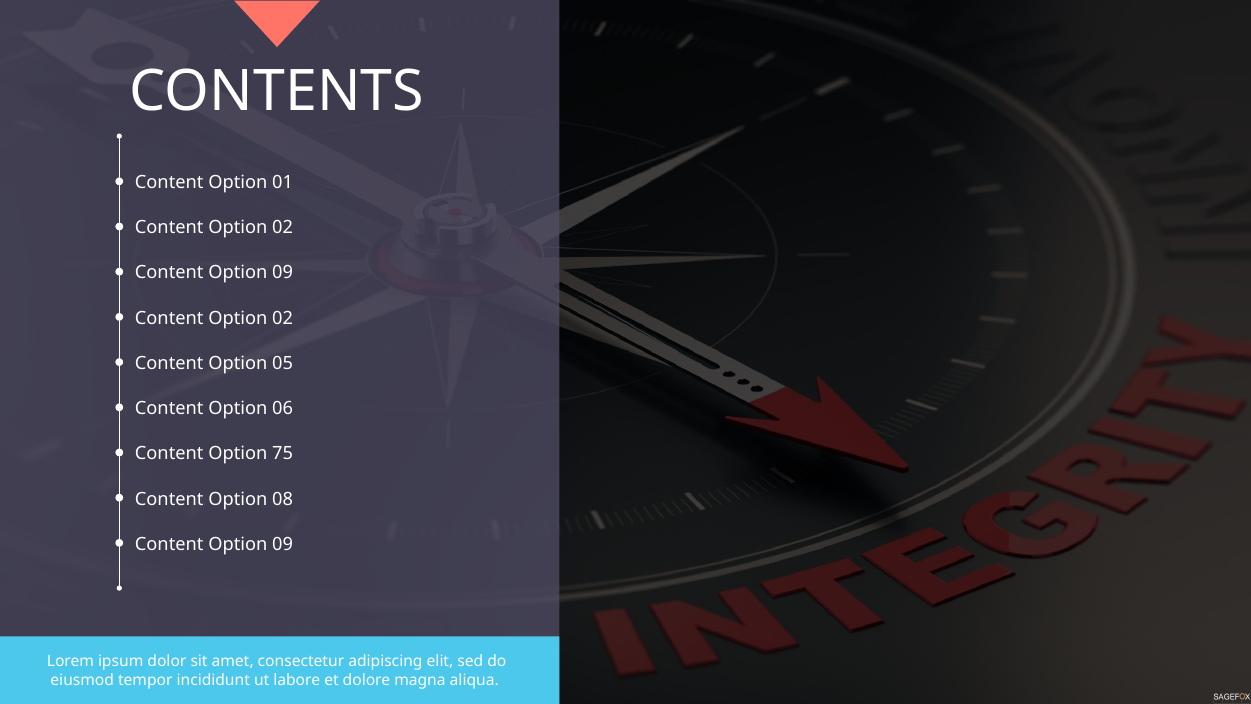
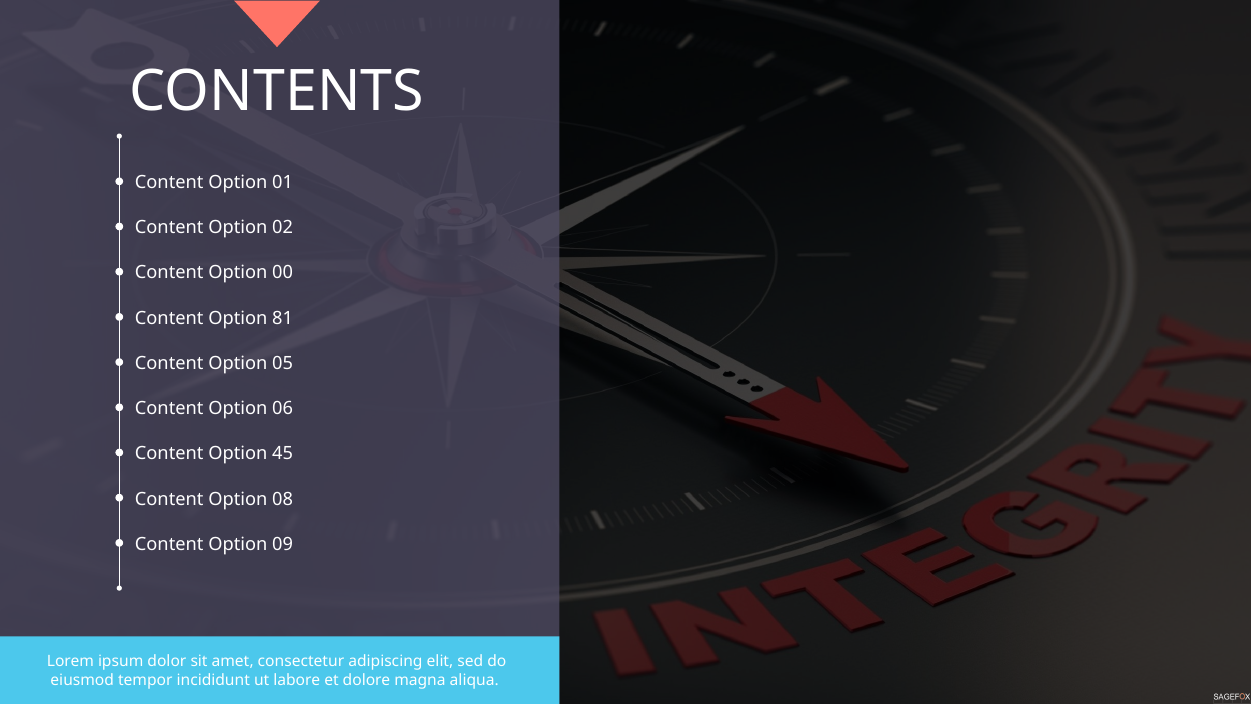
09: 09 -> 00 (283, 273)
02: 02 -> 81 (283, 318)
75: 75 -> 45 (283, 453)
